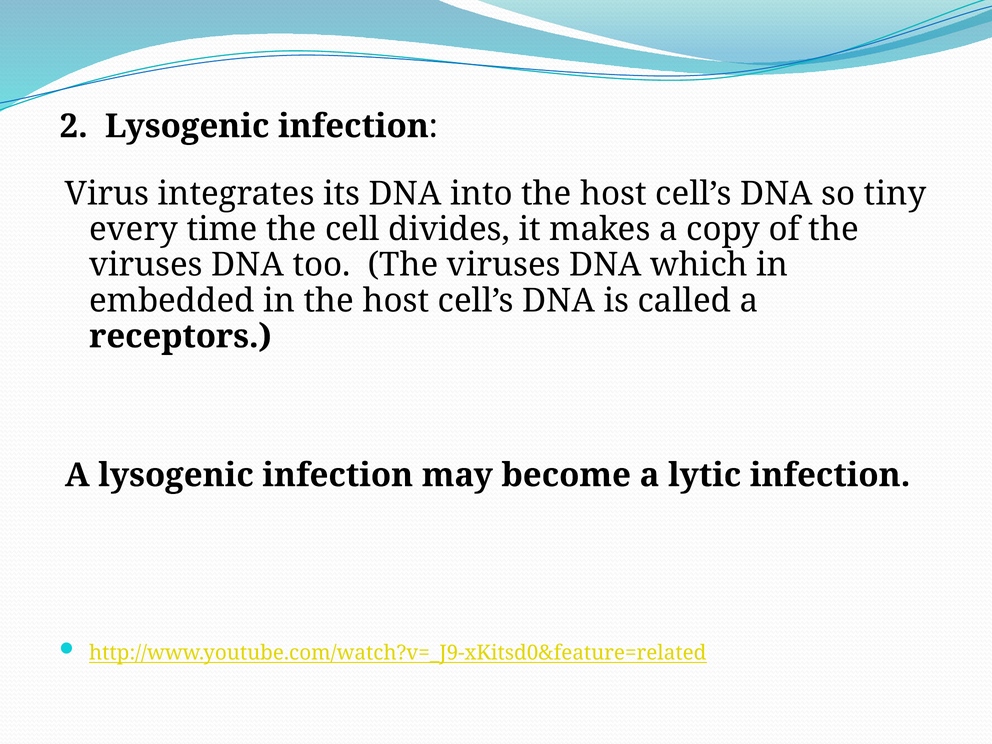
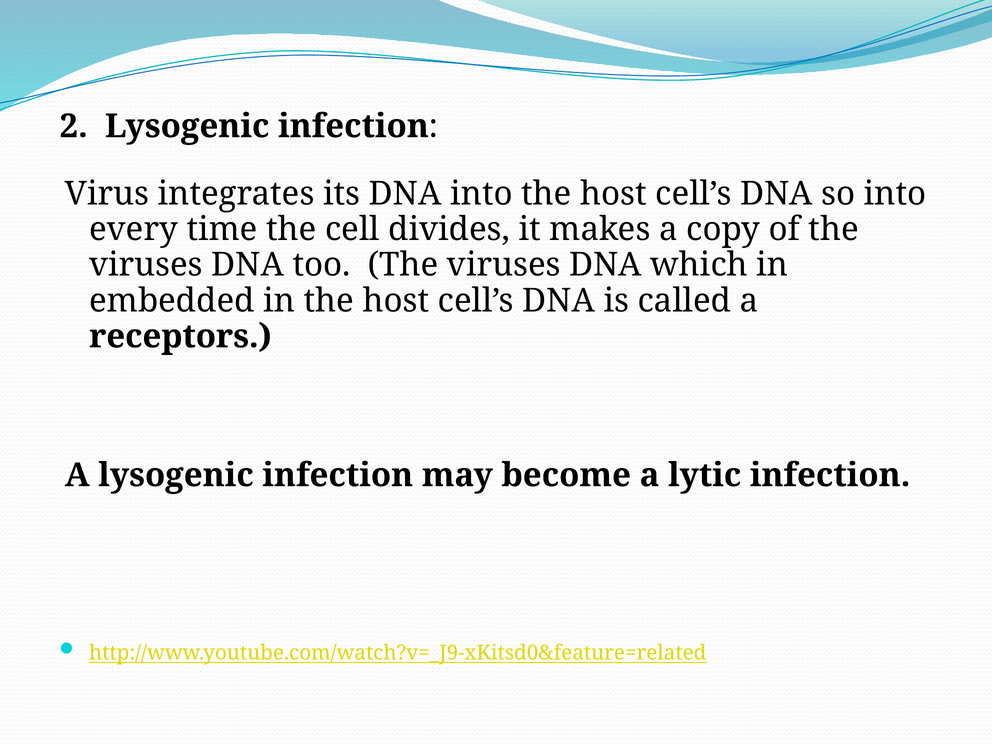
so tiny: tiny -> into (895, 194)
